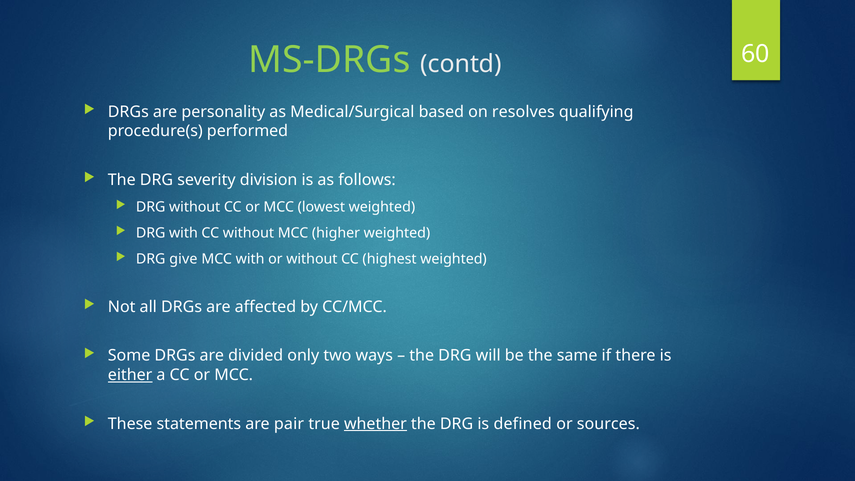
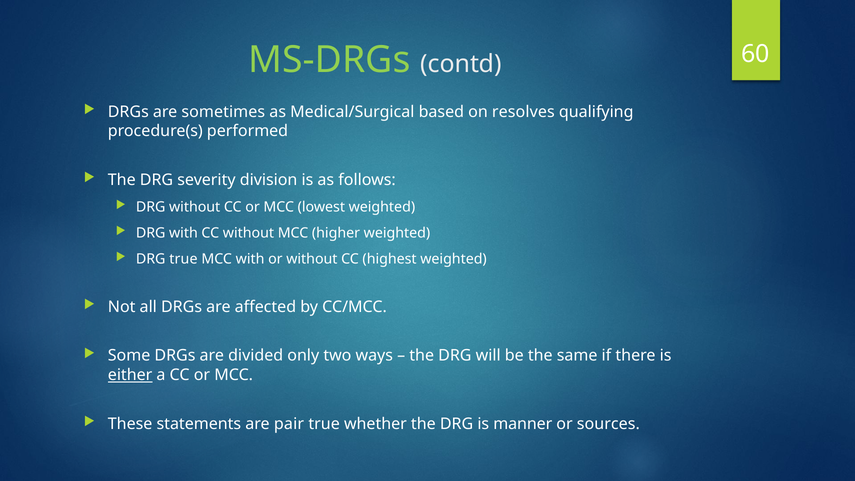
personality: personality -> sometimes (223, 112)
DRG give: give -> true (183, 259)
whether underline: present -> none (375, 424)
defined: defined -> manner (523, 424)
